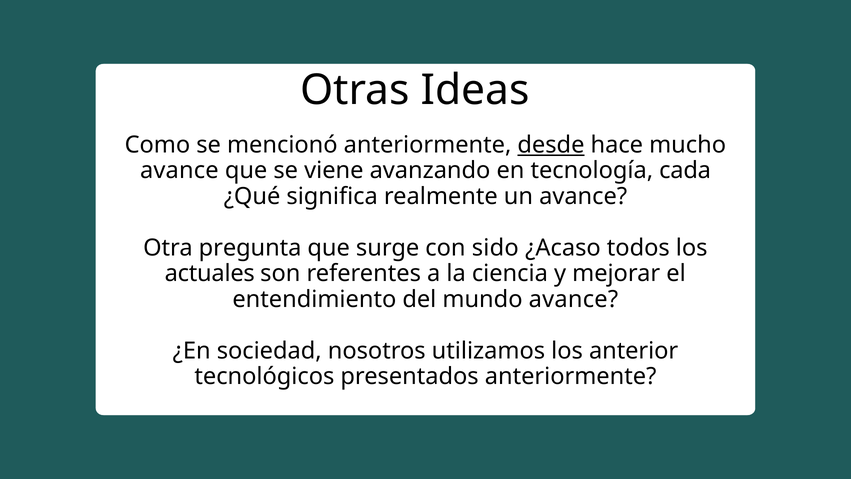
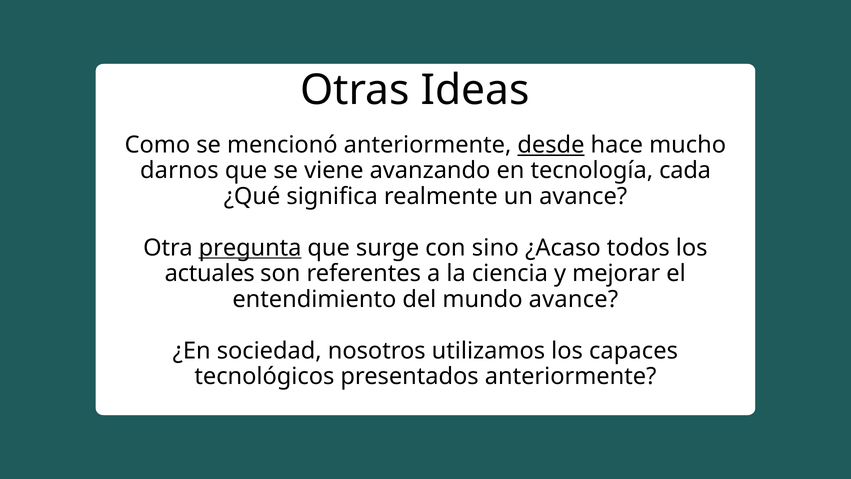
avance: avance -> darnos (179, 170)
pregunta underline: none -> present (250, 248)
sido: sido -> sino (495, 248)
anterior: anterior -> capaces (634, 350)
